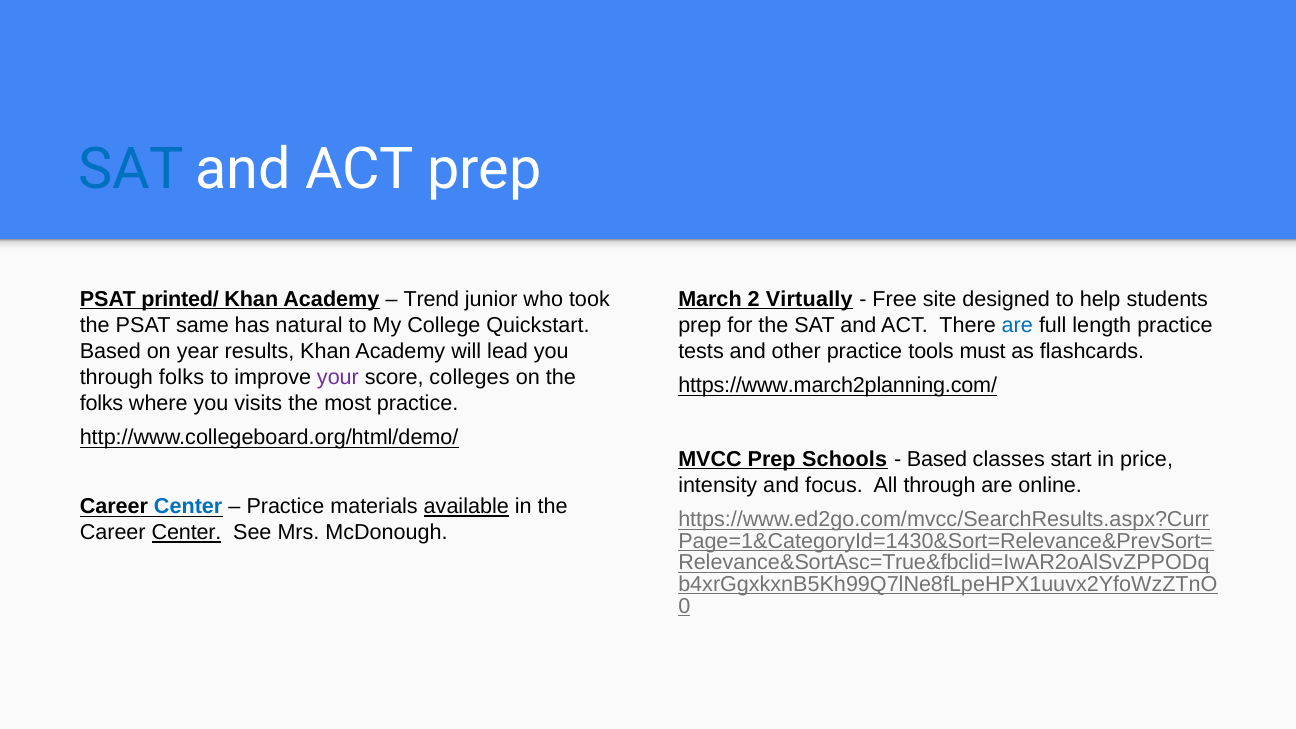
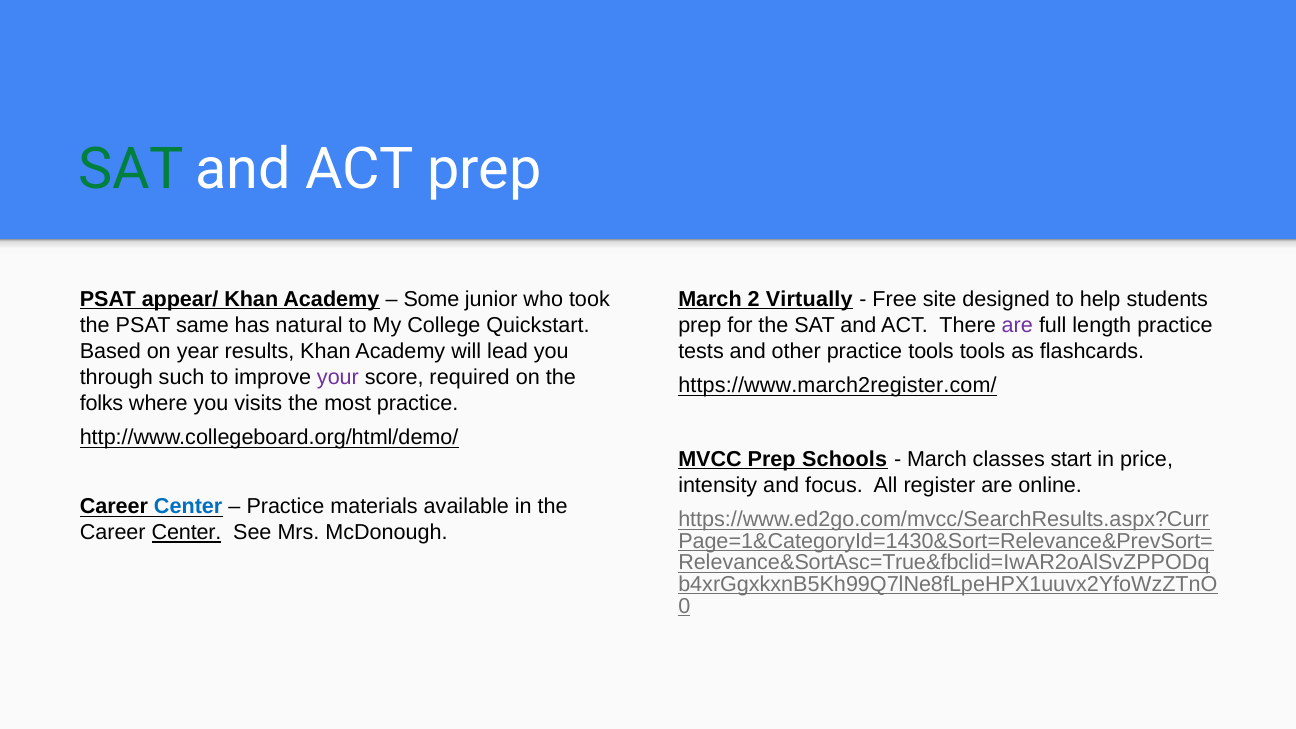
SAT colour: blue -> green (131, 170)
printed/: printed/ -> appear/ (180, 299)
Trend: Trend -> Some (431, 299)
are colour: blue -> purple (1017, 325)
tools must: must -> tools (983, 351)
through folks: folks -> such (182, 377)
colleges: colleges -> required (470, 377)
https://www.march2planning.com/: https://www.march2planning.com/ -> https://www.march2register.com/ (838, 386)
Based: Based -> March (937, 459)
All through: through -> register (939, 485)
available underline: present -> none (466, 507)
